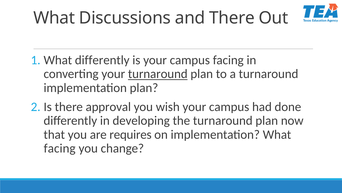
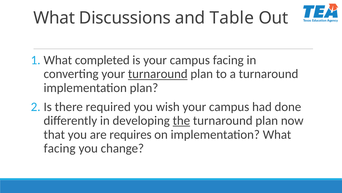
and There: There -> Table (232, 18)
differently: differently -> completed (102, 60)
approval: approval -> required (108, 106)
the underline: none -> present (181, 120)
